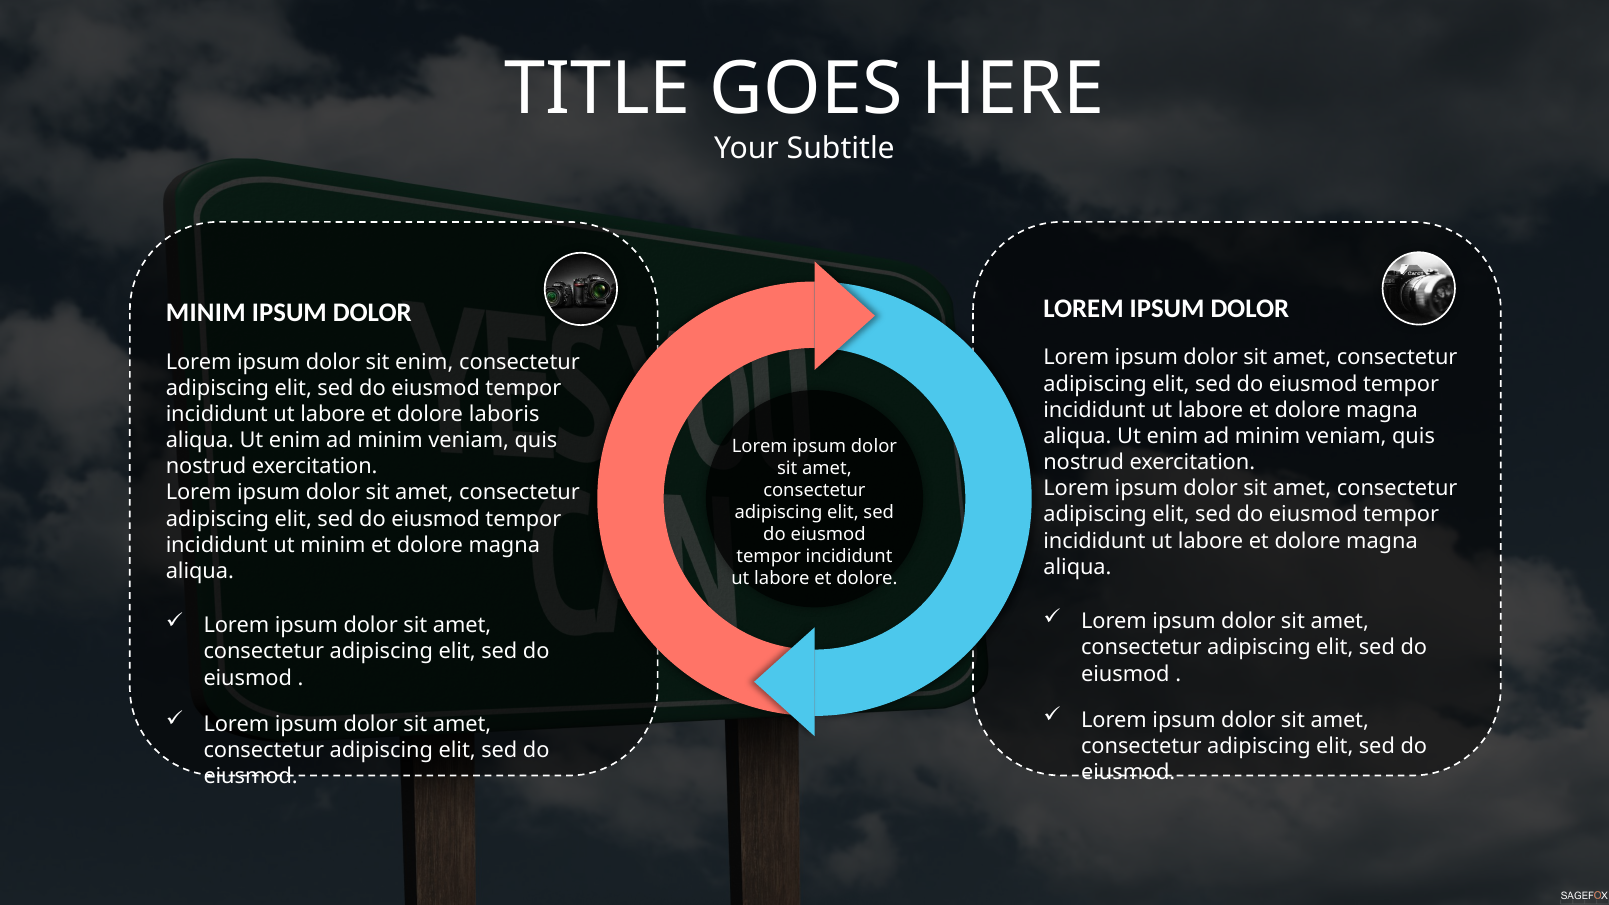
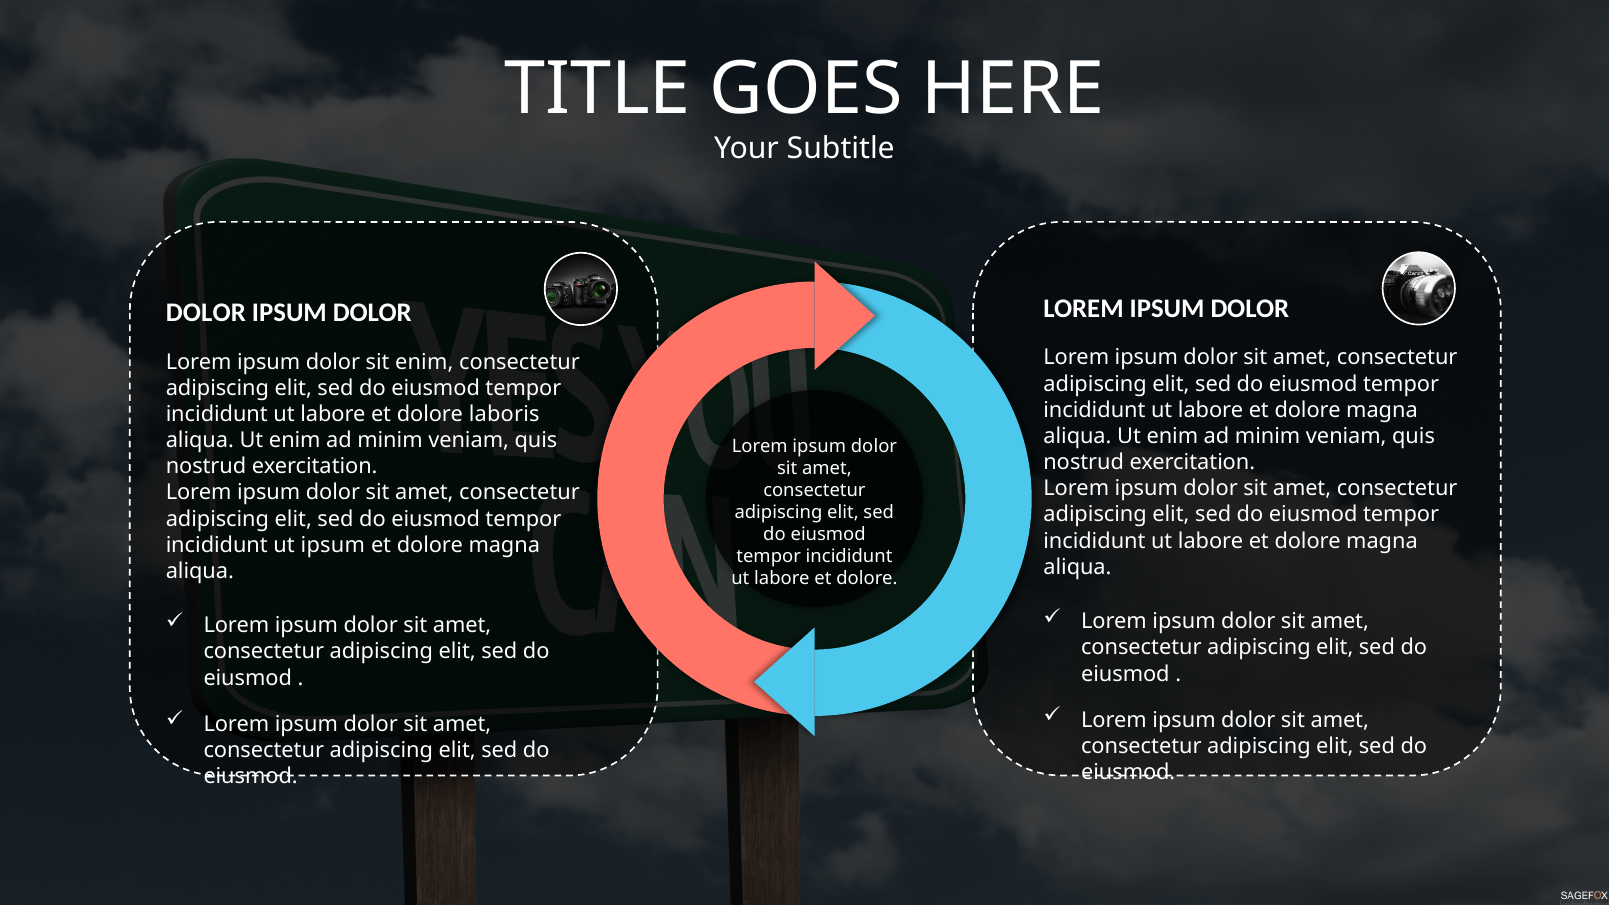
MINIM: MINIM -> DOLOR (206, 313)
ut minim: minim -> ipsum (333, 545)
